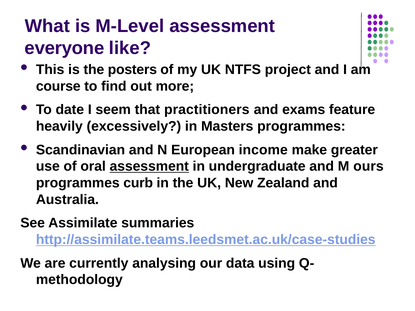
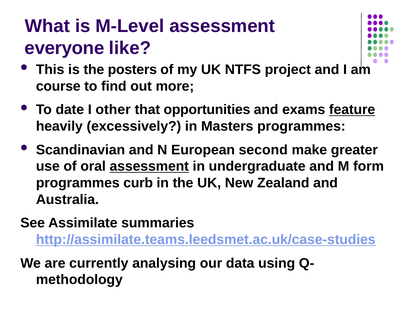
seem: seem -> other (113, 110)
practitioners: practitioners -> opportunities (207, 110)
feature underline: none -> present (352, 110)
income: income -> second (263, 150)
ours: ours -> form (369, 167)
